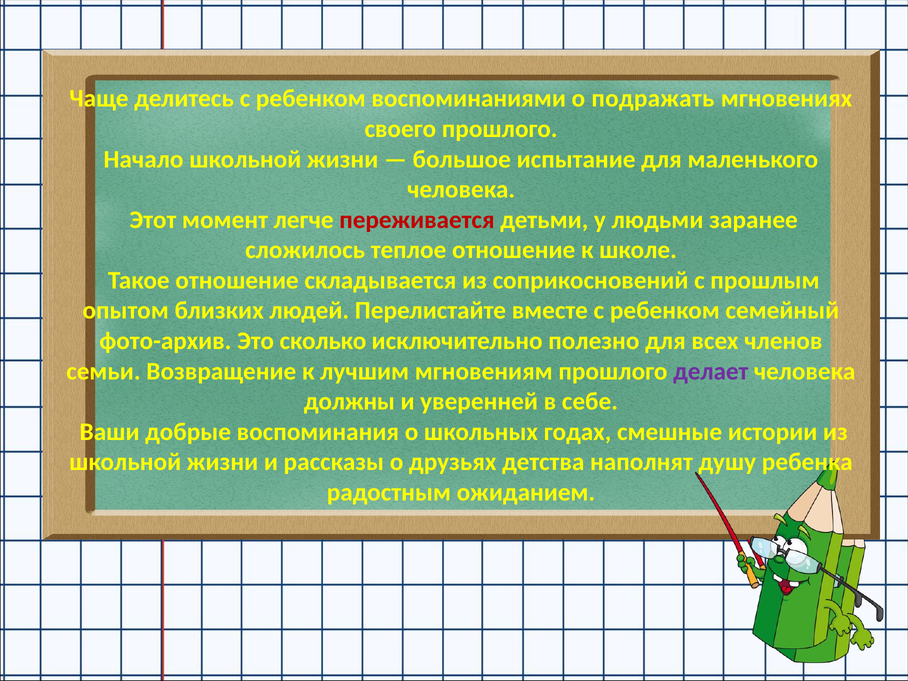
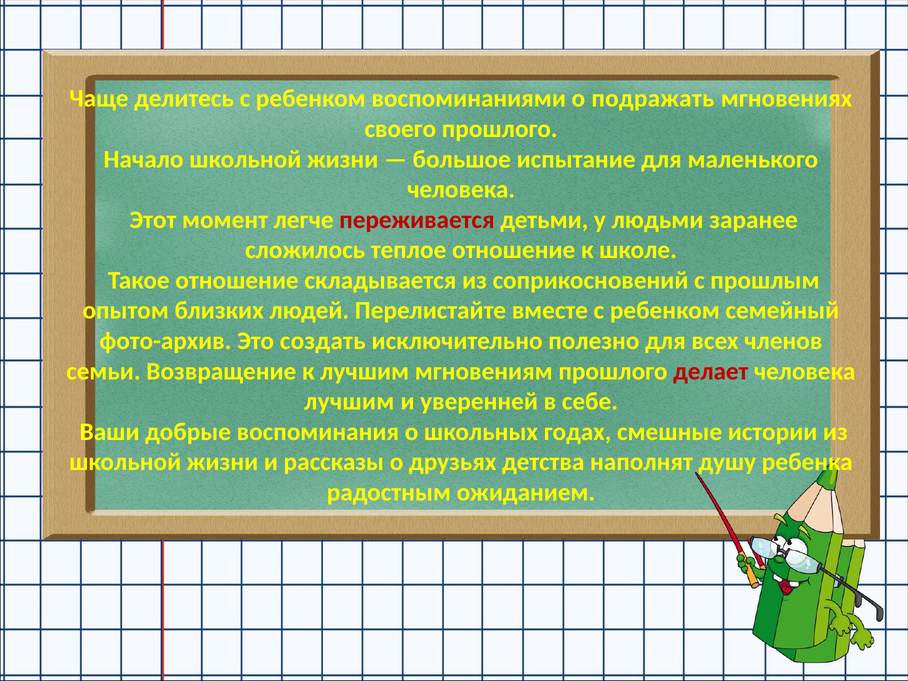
сколько: сколько -> создать (323, 341)
делает colour: purple -> red (711, 371)
должны: должны -> лучшим (349, 401)
